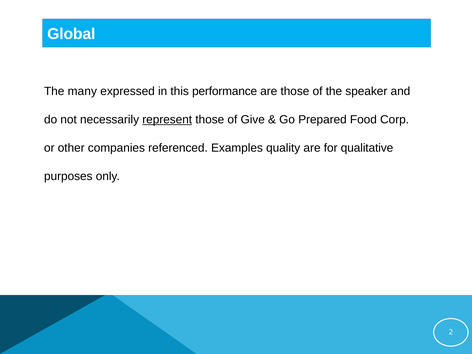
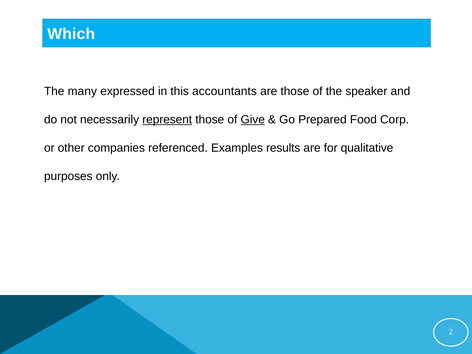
Global: Global -> Which (71, 34)
performance: performance -> accountants (224, 91)
Give underline: none -> present (253, 120)
quality: quality -> results (283, 148)
